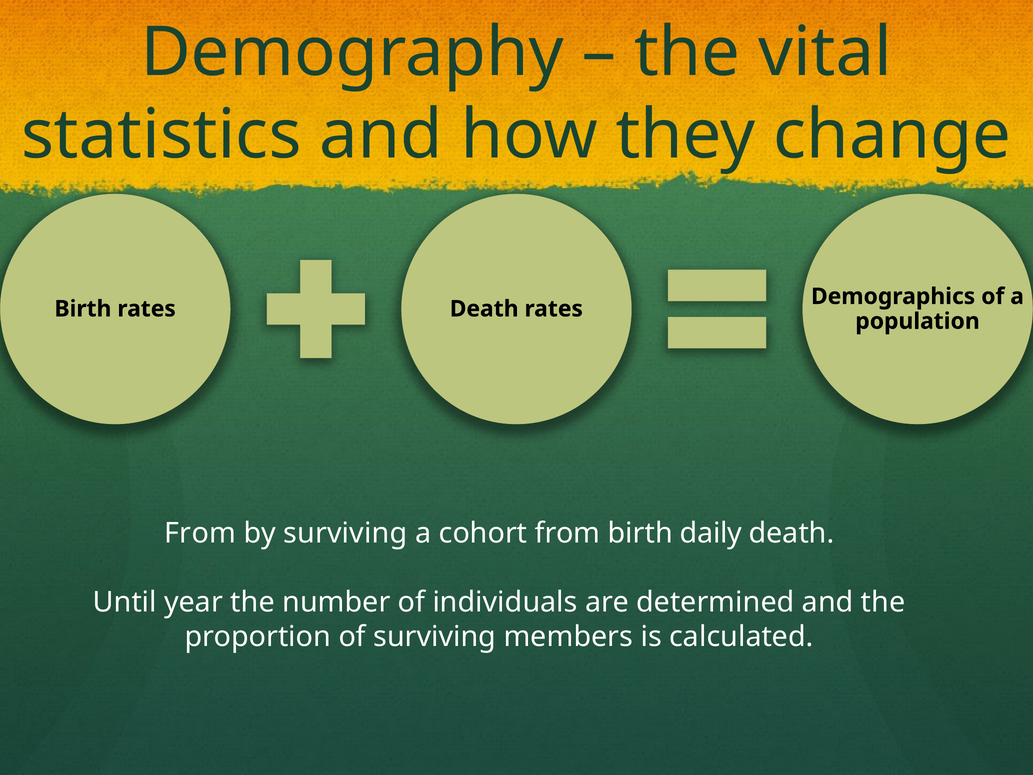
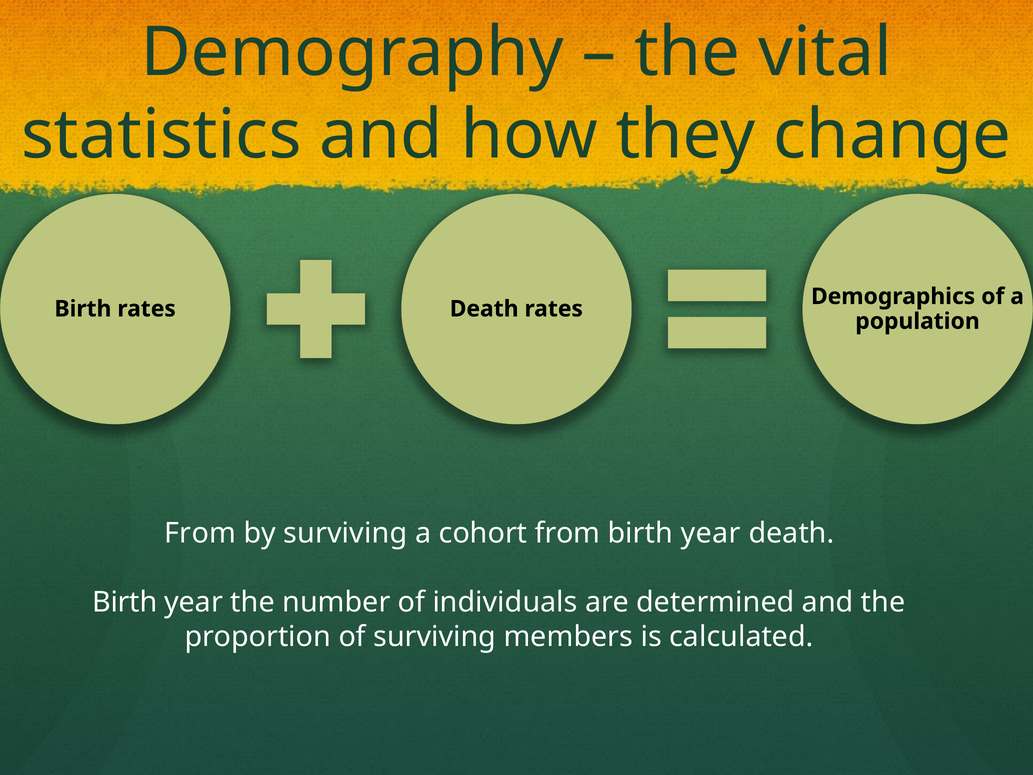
from birth daily: daily -> year (711, 533)
Until: Until -> Birth (125, 602)
